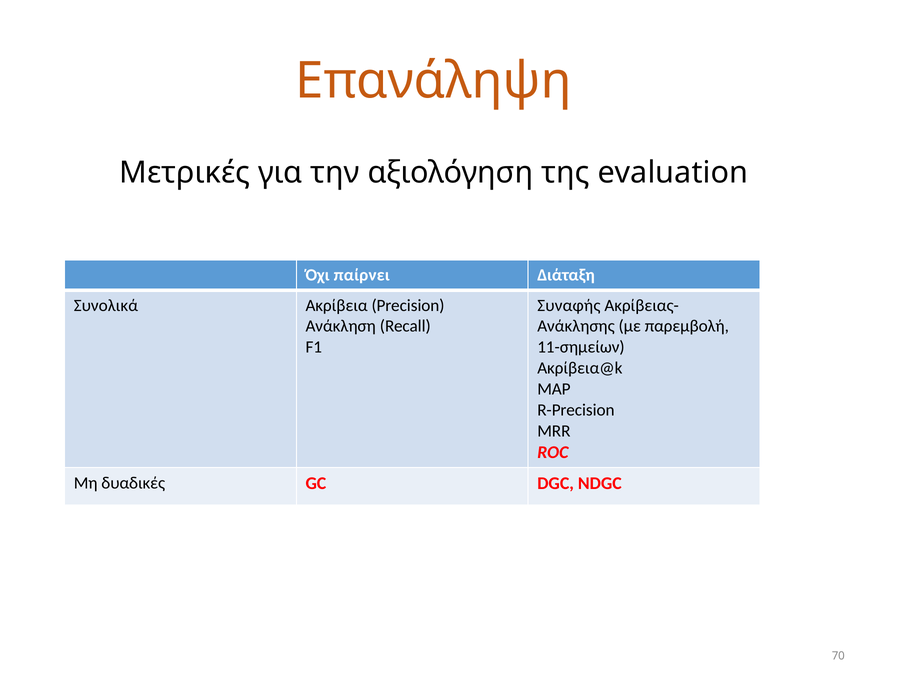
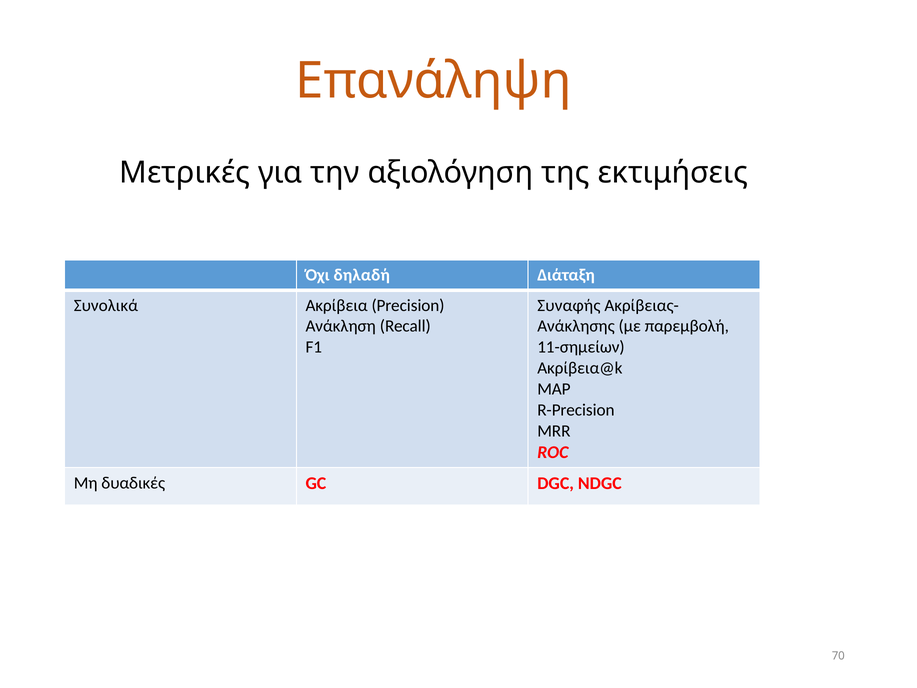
evaluation: evaluation -> εκτιμήσεις (673, 172)
παίρνει: παίρνει -> δηλαδή (362, 275)
